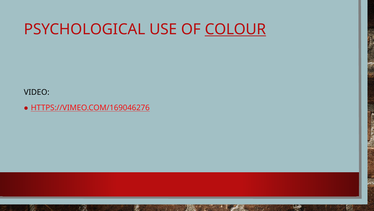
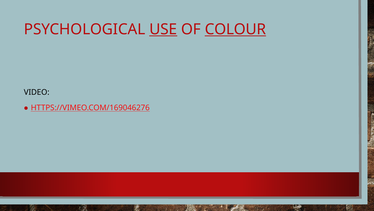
USE underline: none -> present (163, 29)
